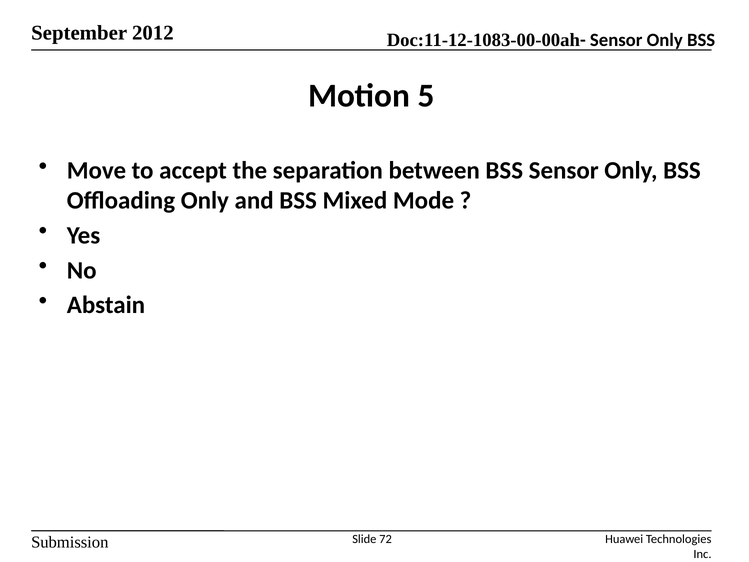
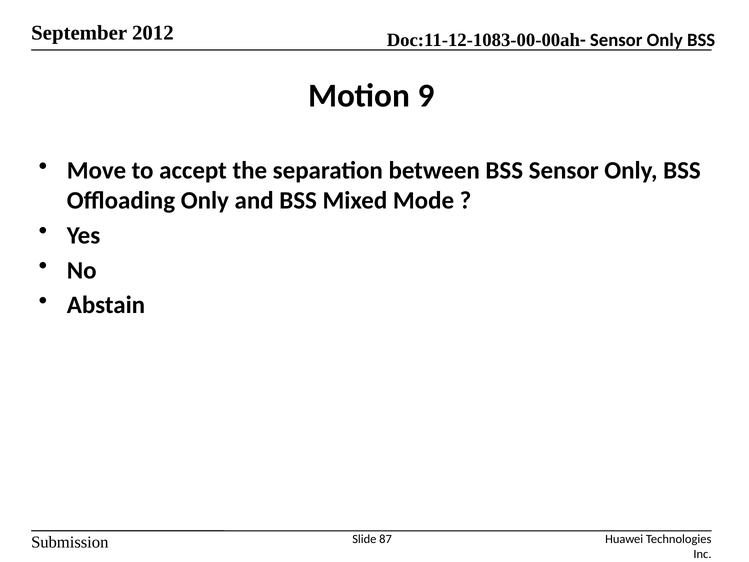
5: 5 -> 9 (426, 96)
72: 72 -> 87 (386, 539)
